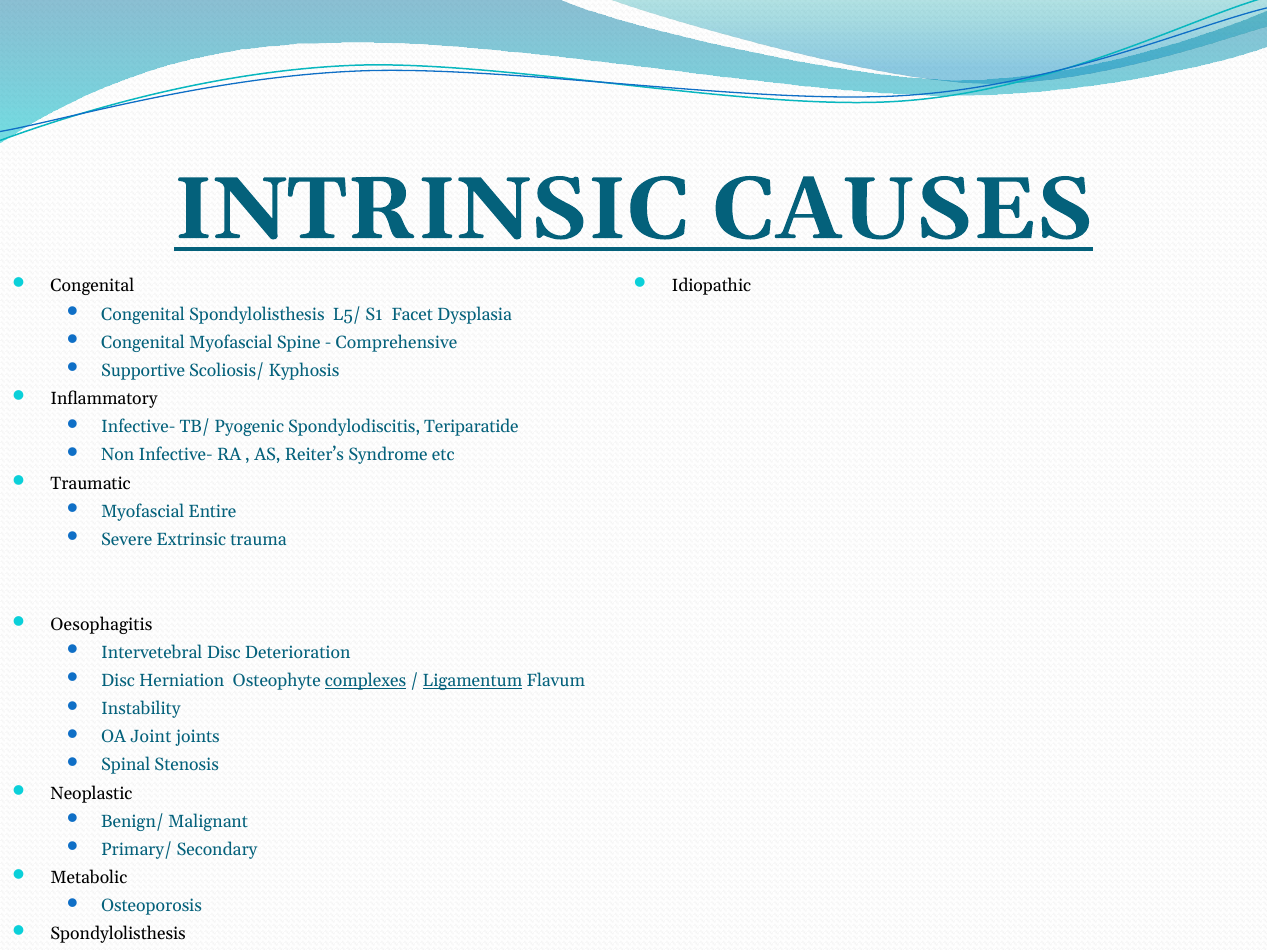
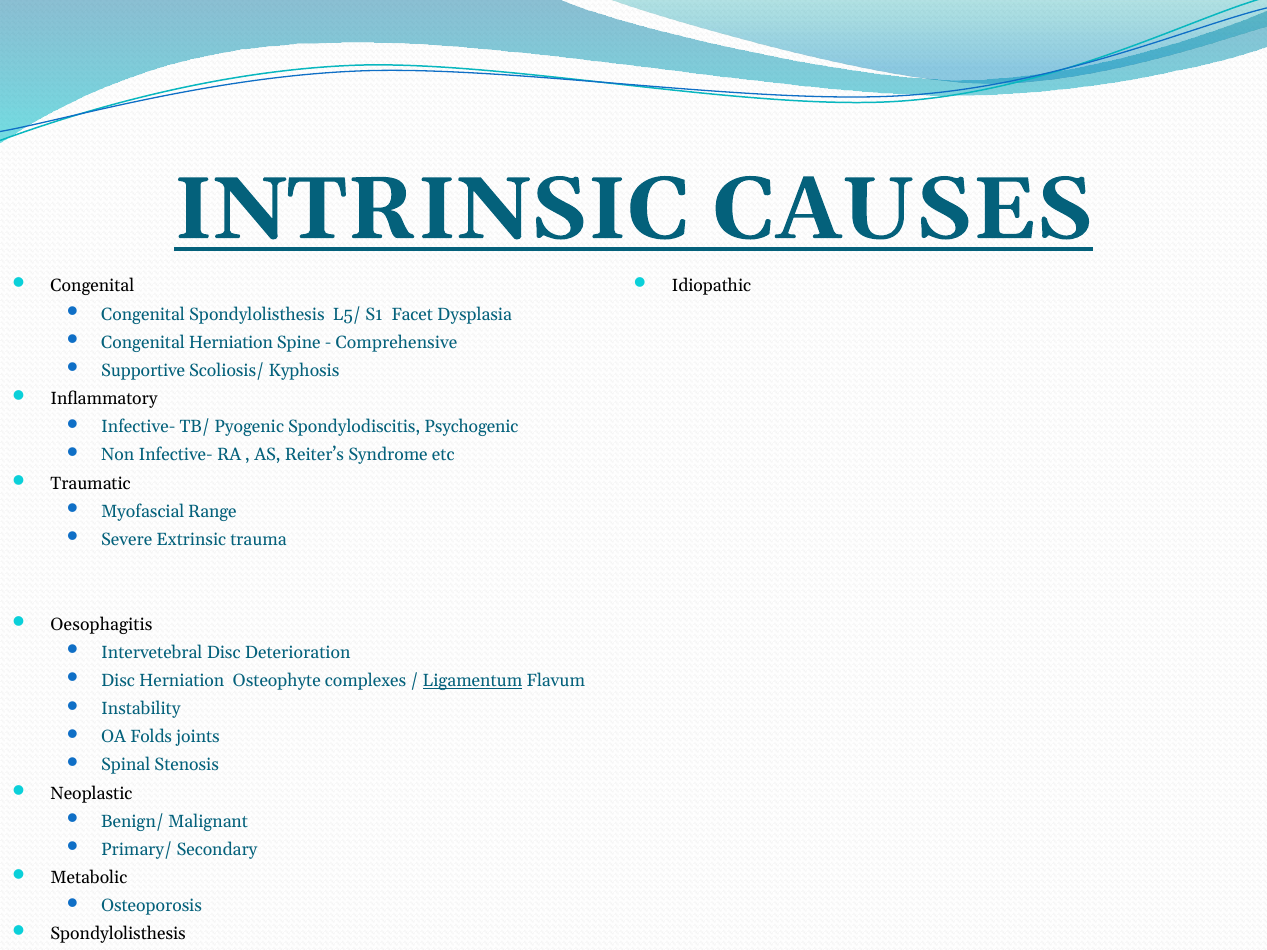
Congenital Myofascial: Myofascial -> Herniation (231, 343)
Teriparatide: Teriparatide -> Psychogenic (471, 427)
Entire: Entire -> Range (212, 512)
complexes underline: present -> none (366, 681)
Joint: Joint -> Folds (151, 737)
